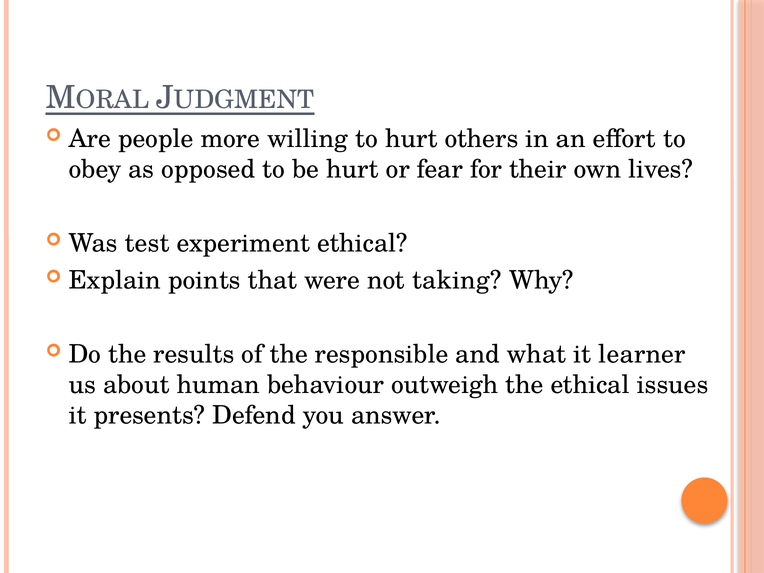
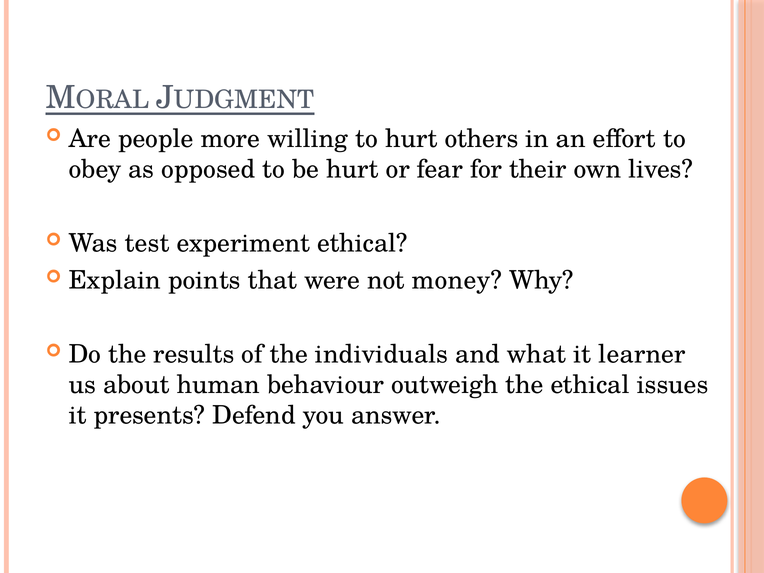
taking: taking -> money (457, 280)
responsible: responsible -> individuals (382, 354)
